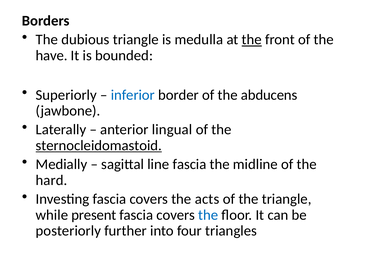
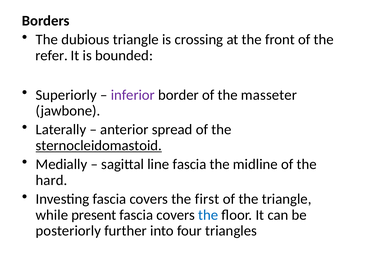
medulla: medulla -> crossing (199, 40)
the underline: present -> none (252, 40)
have: have -> refer (52, 56)
inferior colour: blue -> purple (133, 95)
abducens: abducens -> masseter (269, 95)
lingual: lingual -> spread (172, 130)
acts: acts -> first (207, 199)
